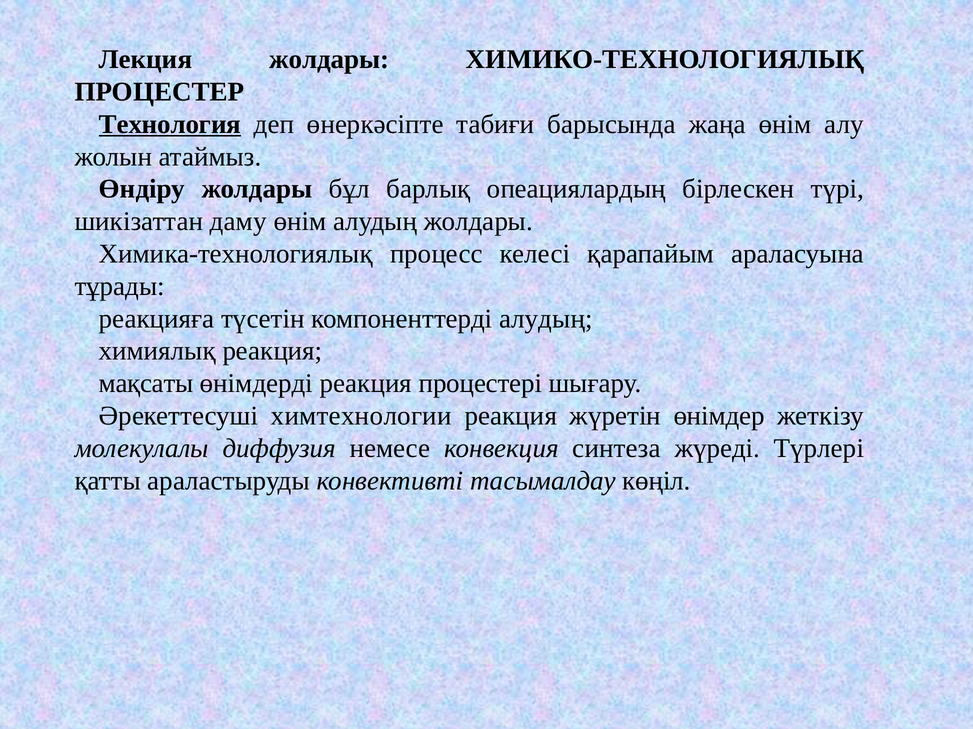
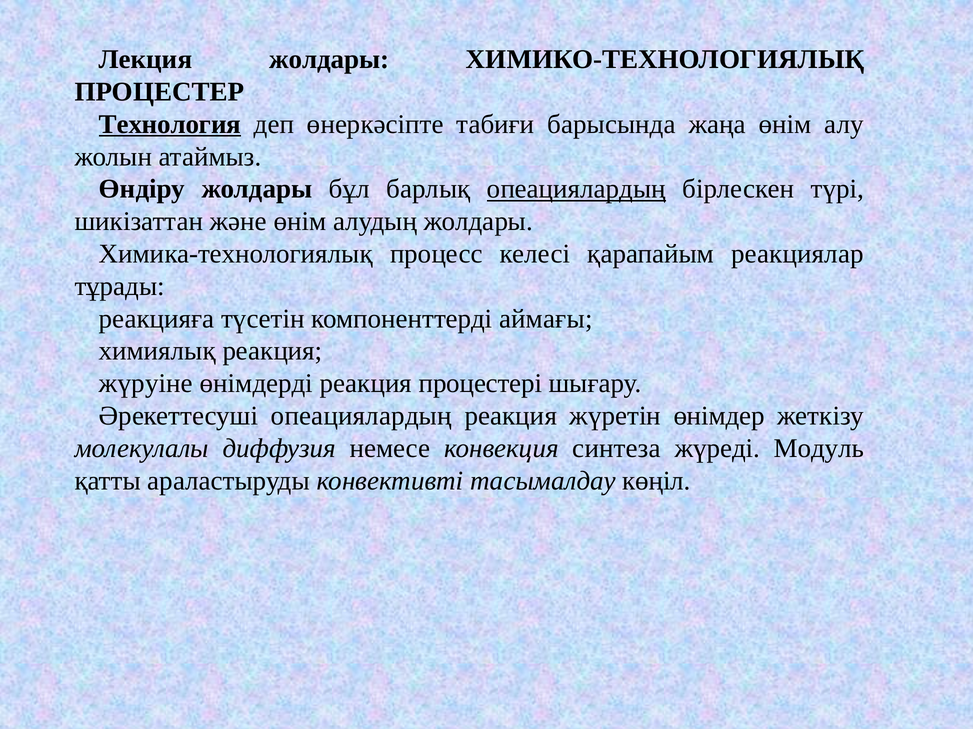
опеациялардың underline: none -> present (576, 189)
даму: даму -> және (238, 222)
араласуына: араласуына -> реакциялар (798, 254)
компоненттерді алудың: алудың -> аймағы (546, 319)
мақсаты: мақсаты -> жүруіне (146, 384)
Әрекеттесуші химтехнологии: химтехнологии -> опеациялардың (361, 416)
Түрлері: Түрлері -> Модуль (819, 449)
